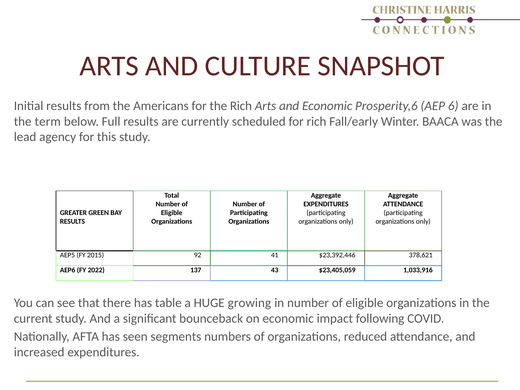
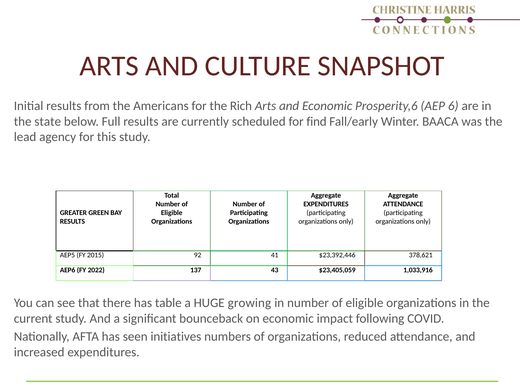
term: term -> state (48, 121)
for rich: rich -> find (317, 121)
segments: segments -> initiatives (176, 337)
